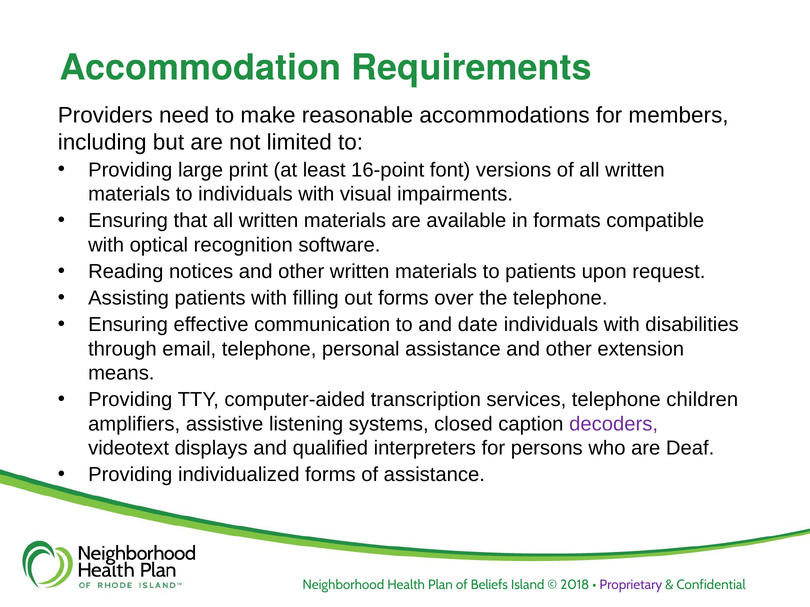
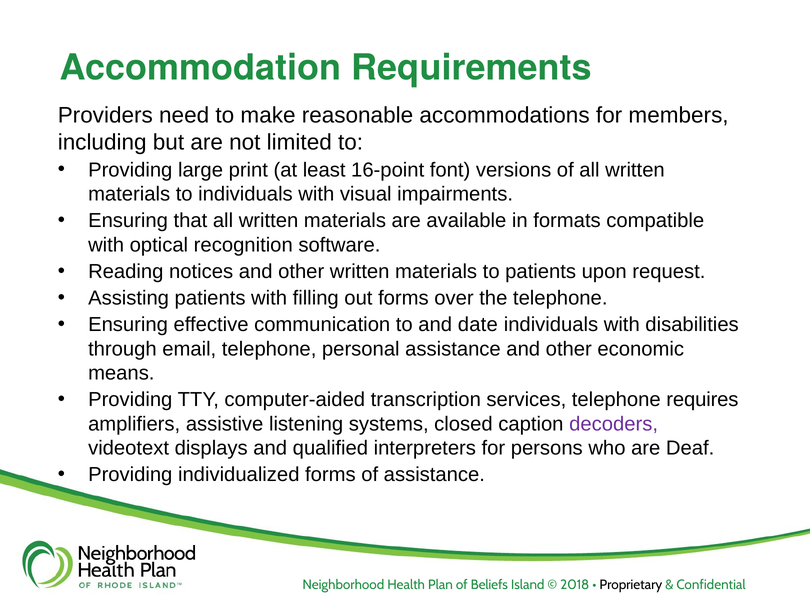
extension: extension -> economic (641, 349)
children: children -> requires (702, 400)
Proprietary colour: purple -> black (631, 585)
